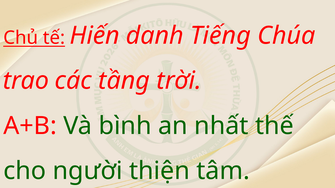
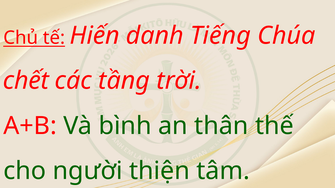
trao: trao -> chết (26, 81)
nhất: nhất -> thân (221, 126)
